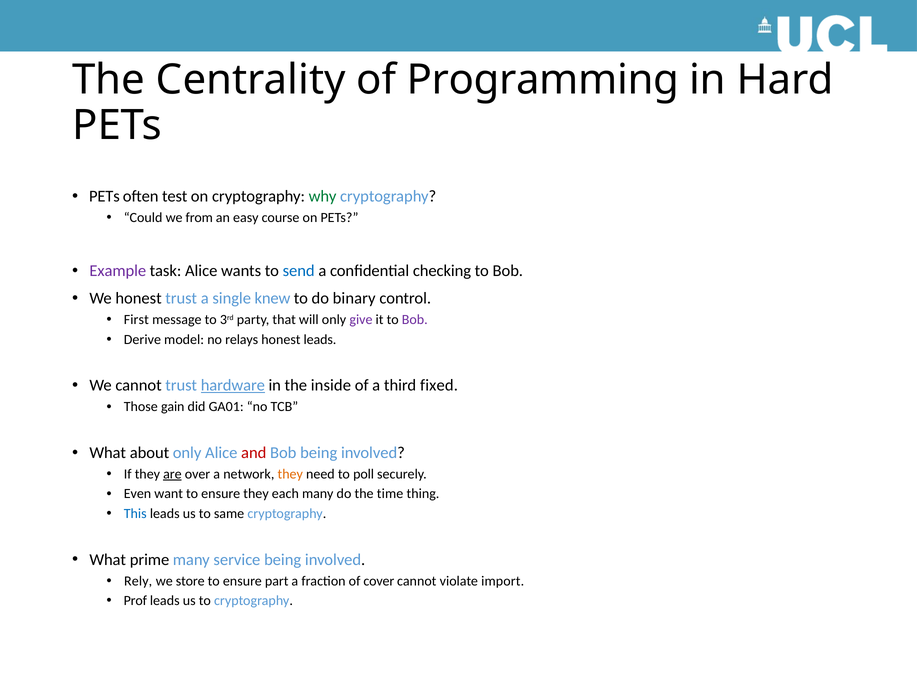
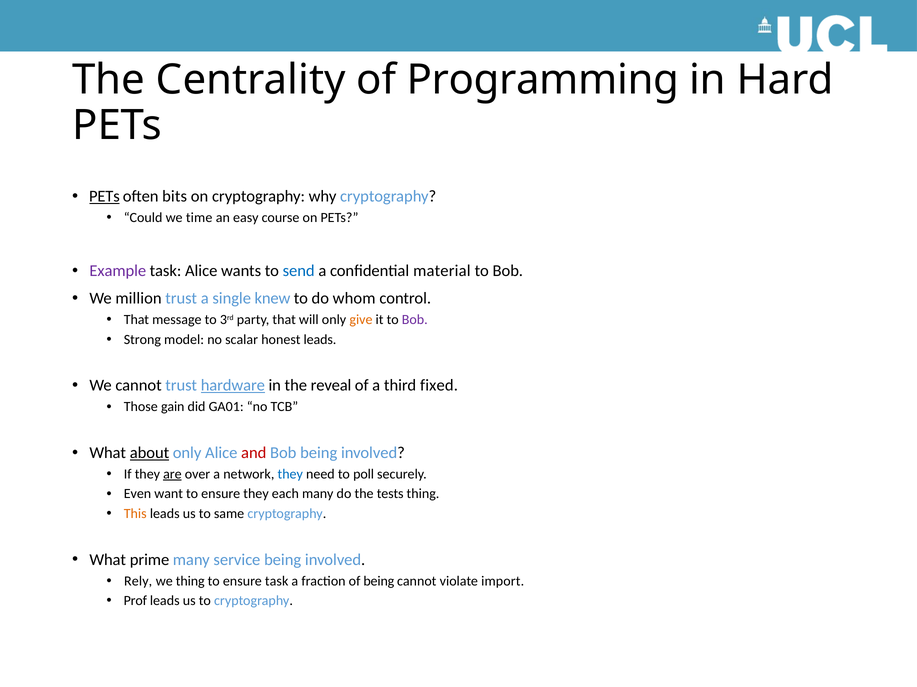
PETs underline: none -> present (104, 197)
test: test -> bits (175, 197)
why colour: green -> black (323, 197)
from: from -> time (199, 218)
checking: checking -> material (442, 271)
We honest: honest -> million (139, 299)
binary: binary -> whom (354, 299)
First: First -> That (136, 320)
give colour: purple -> orange (361, 320)
Derive: Derive -> Strong (142, 340)
relays: relays -> scalar (242, 340)
inside: inside -> reveal (331, 386)
about underline: none -> present (150, 453)
they colour: orange -> blue (290, 475)
time: time -> tests (390, 494)
This colour: blue -> orange (135, 514)
we store: store -> thing (190, 582)
ensure part: part -> task (277, 582)
of cover: cover -> being (379, 582)
